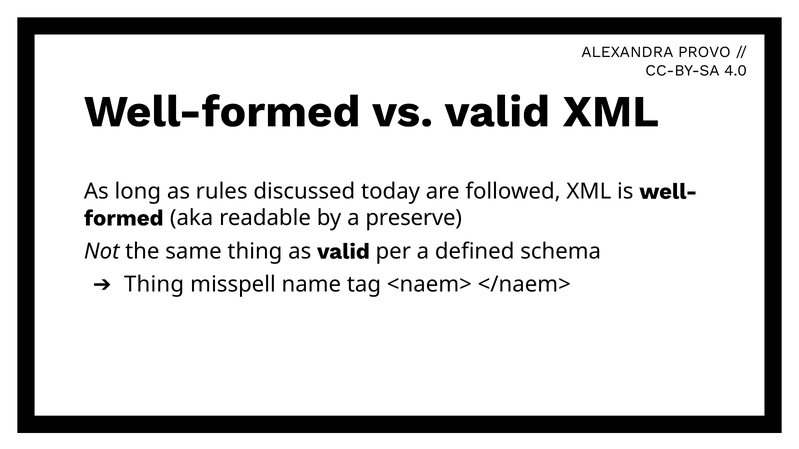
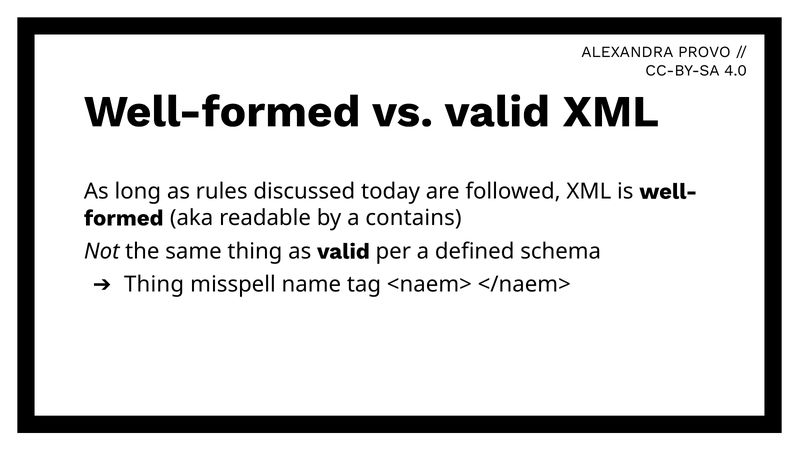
preserve: preserve -> contains (414, 218)
